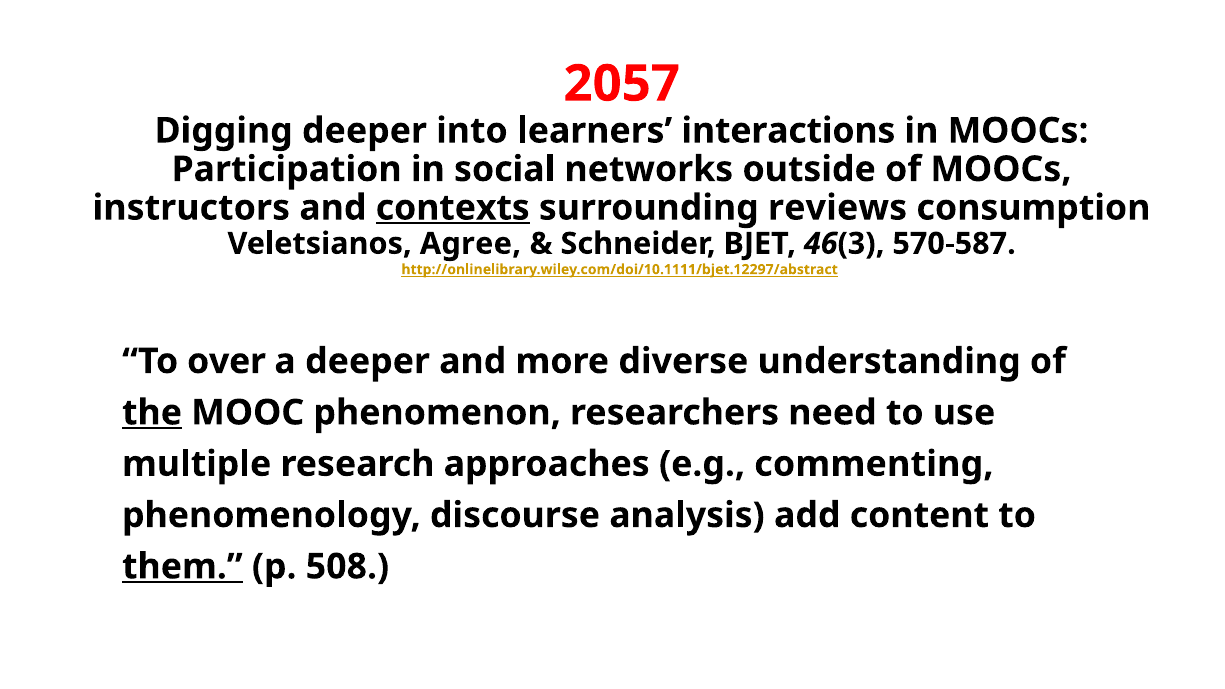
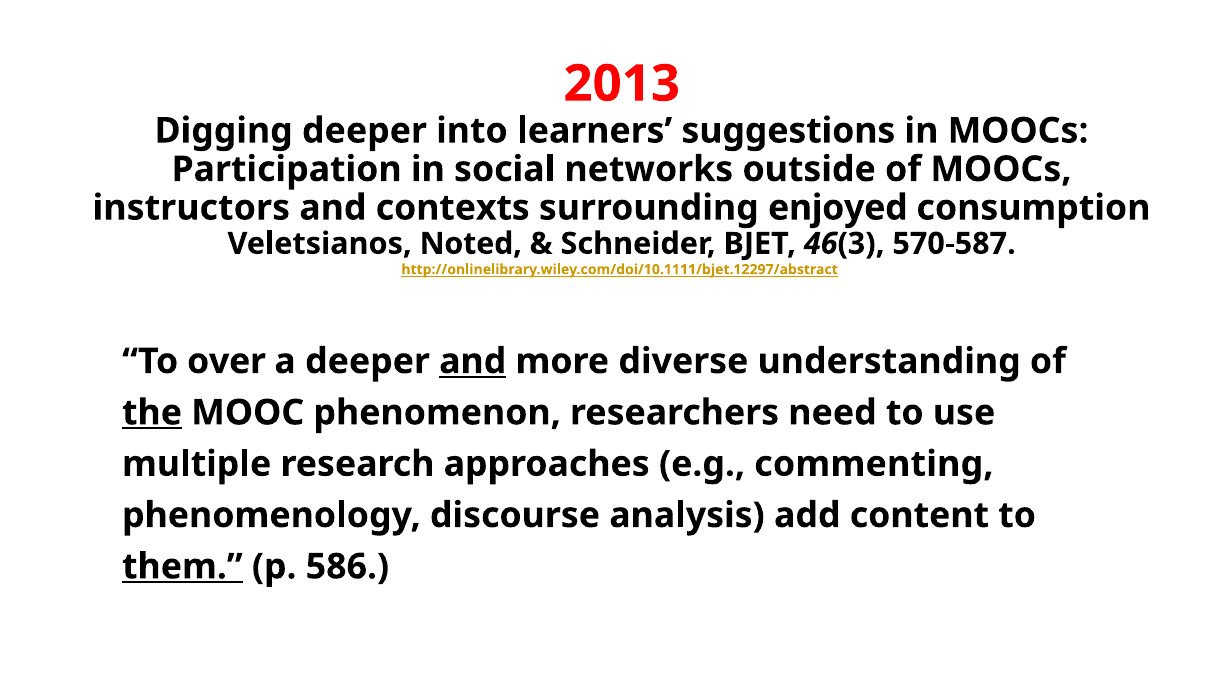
2057: 2057 -> 2013 (622, 84)
interactions: interactions -> suggestions (788, 131)
contexts underline: present -> none (453, 208)
reviews: reviews -> enjoyed (838, 208)
Agree: Agree -> Noted (471, 244)
and underline: none -> present (473, 361)
508: 508 -> 586 (347, 567)
